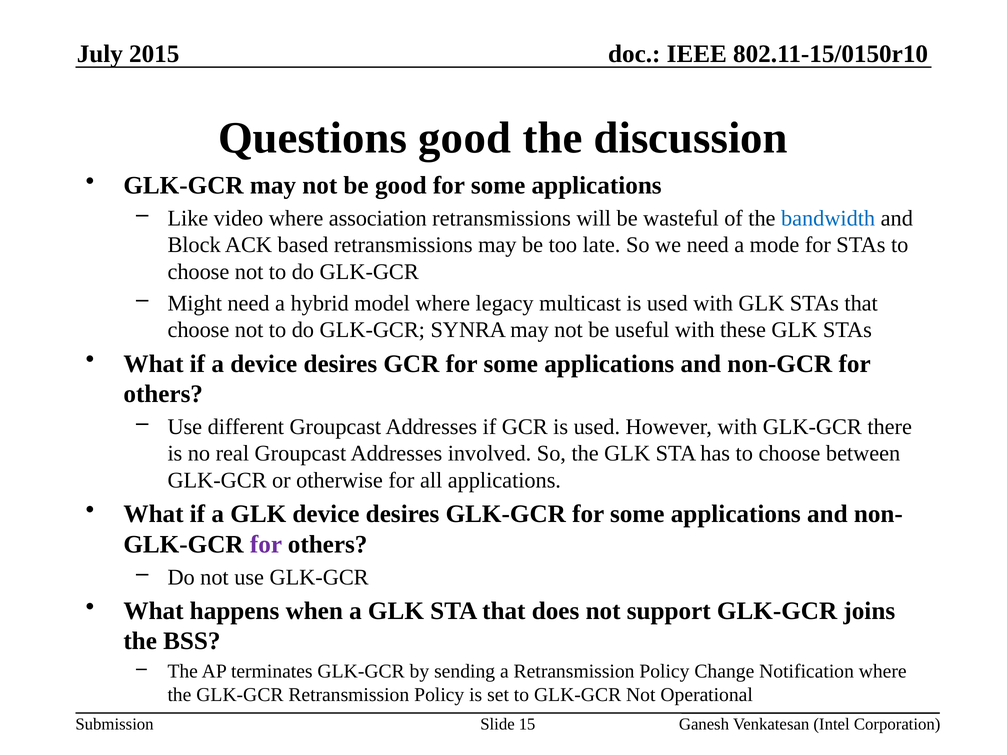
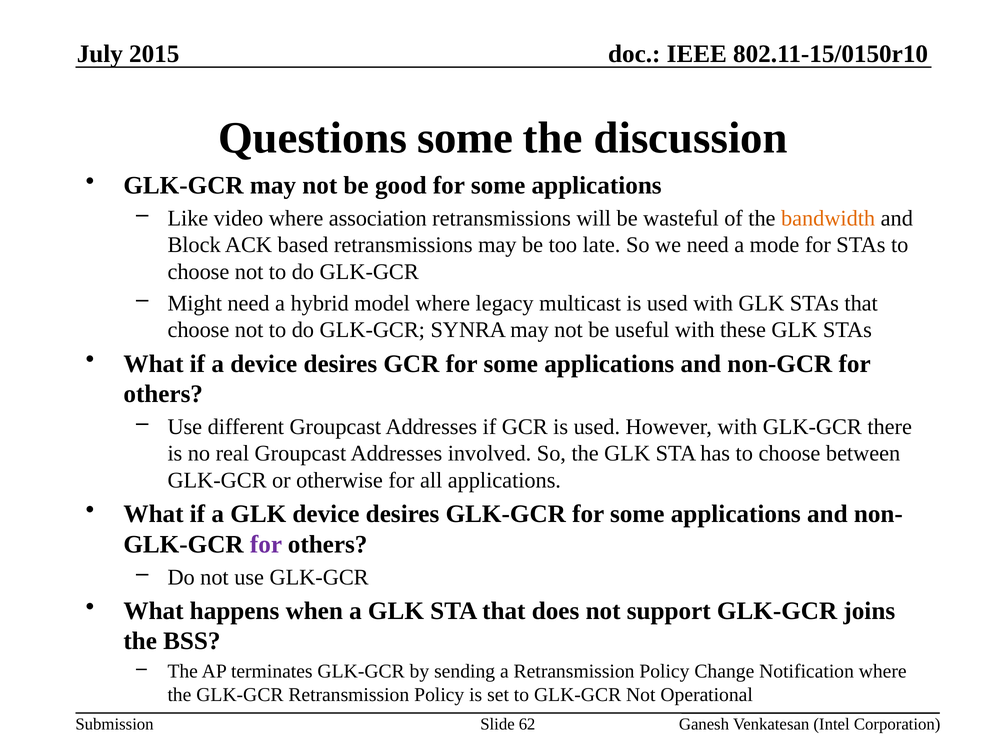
Questions good: good -> some (465, 138)
bandwidth colour: blue -> orange (828, 218)
15: 15 -> 62 (527, 724)
